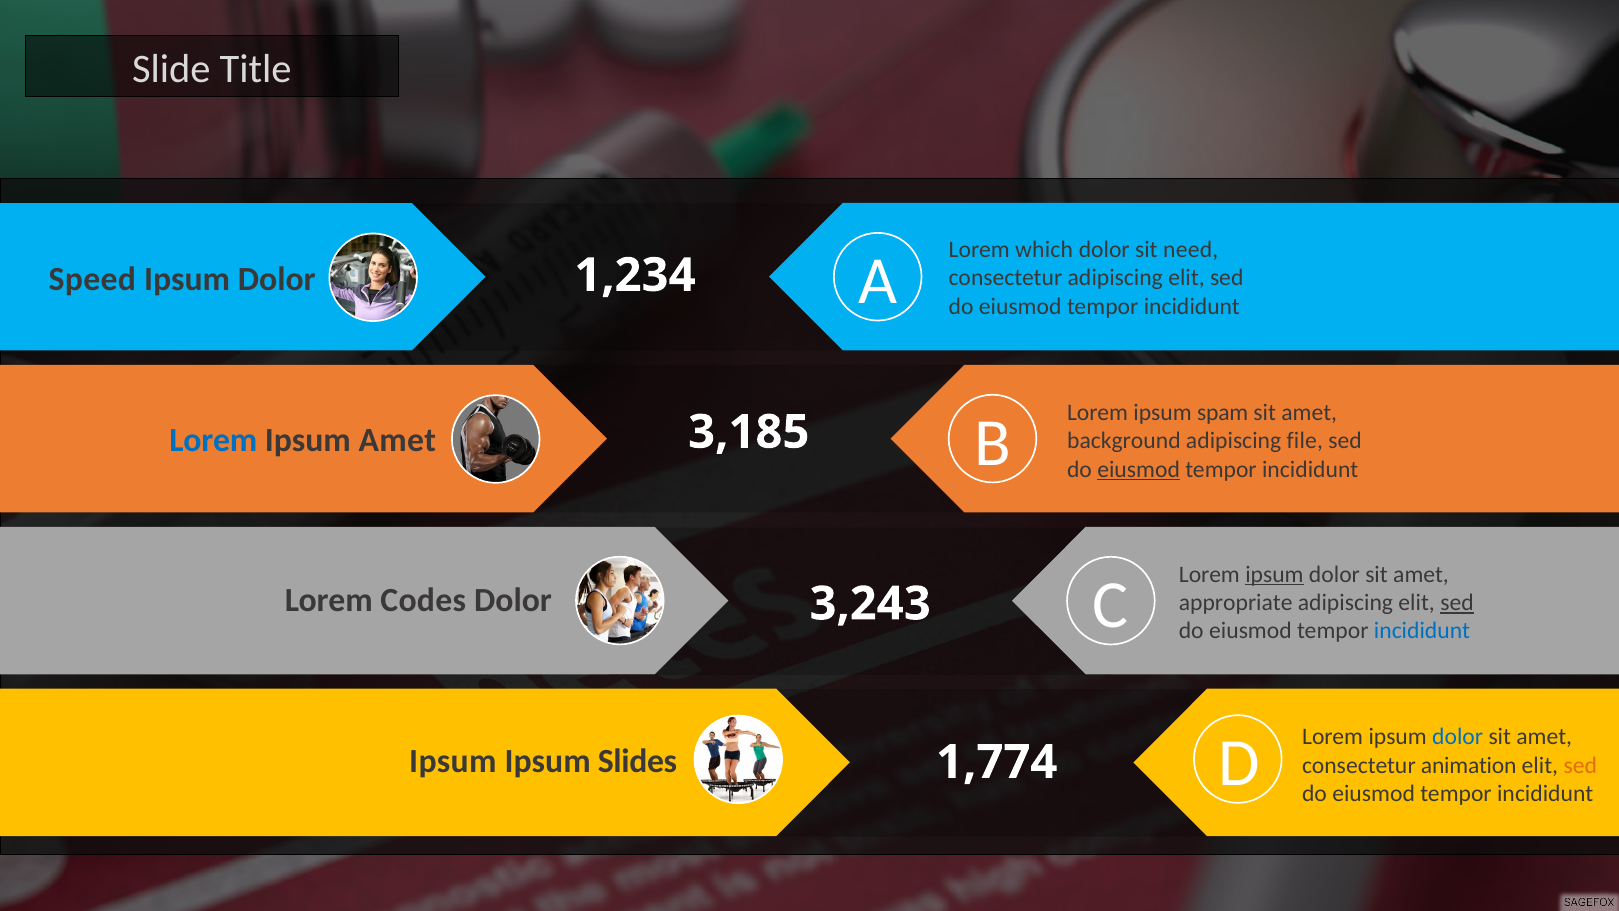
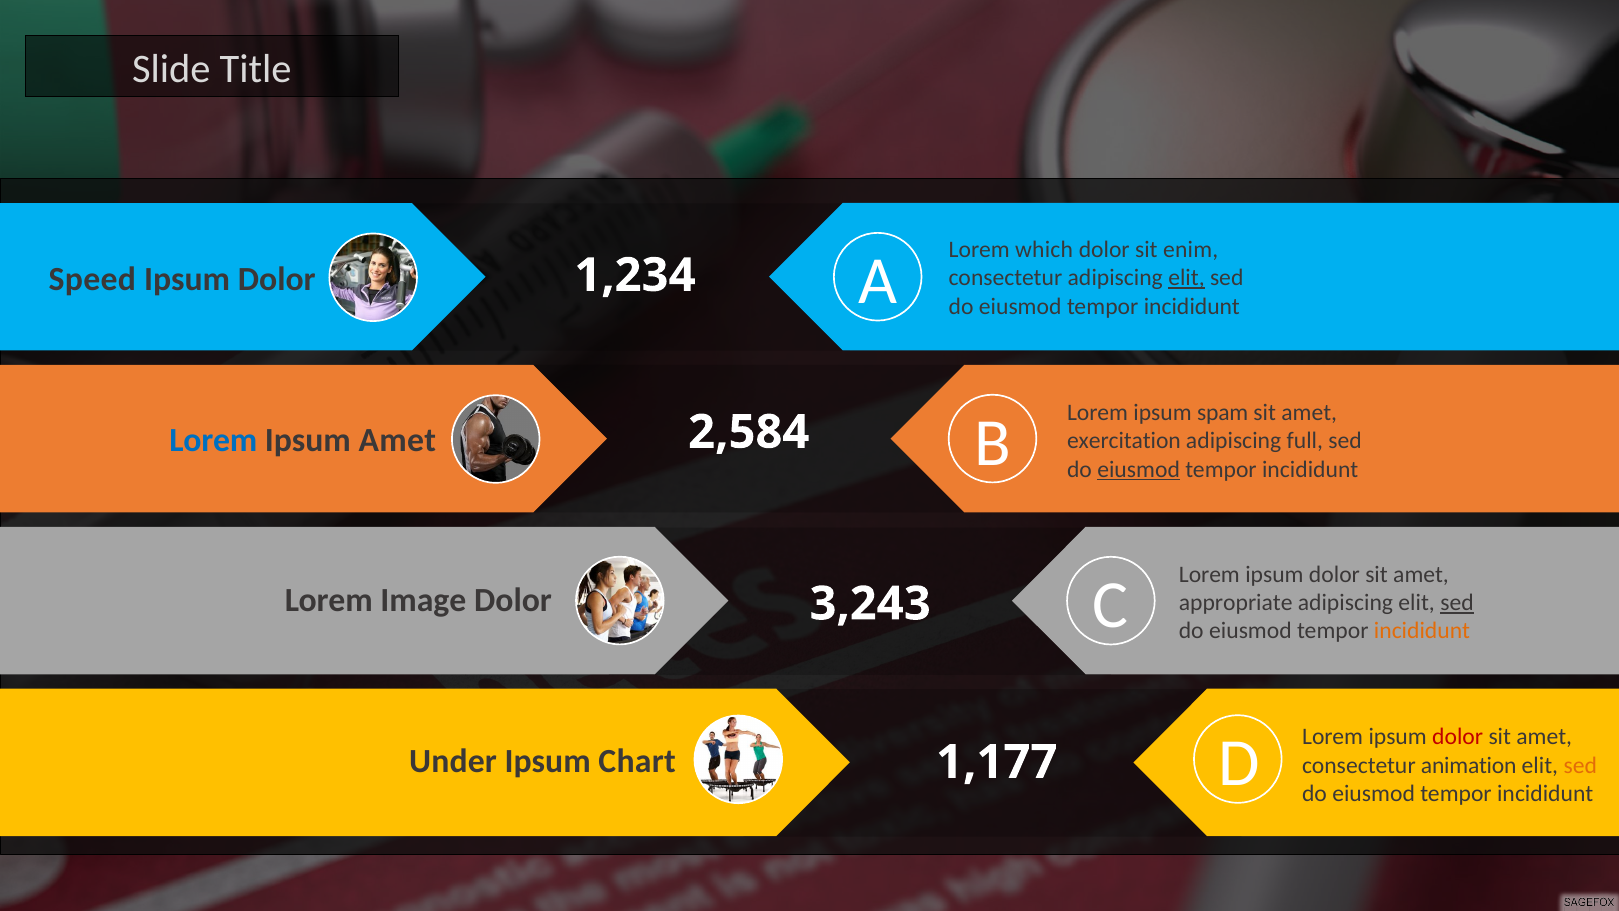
need: need -> enim (1191, 250)
elit underline: none -> present (1186, 278)
3,185: 3,185 -> 2,584 (749, 432)
background: background -> exercitation (1124, 441)
file: file -> full (1305, 441)
ipsum underline: present -> none (1274, 574)
Codes: Codes -> Image (423, 600)
incididunt colour: blue -> orange (1422, 631)
dolor colour: blue -> red (1458, 737)
Ipsum: Ipsum -> Under (453, 761)
Slides: Slides -> Chart (637, 761)
1,774: 1,774 -> 1,177 (997, 762)
